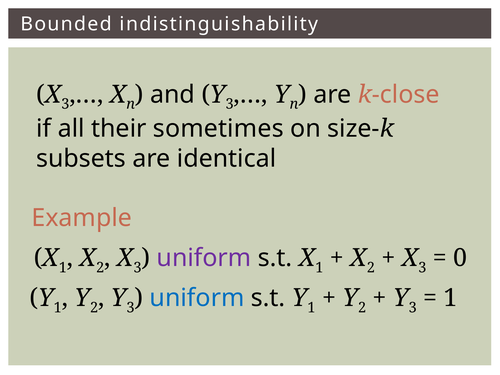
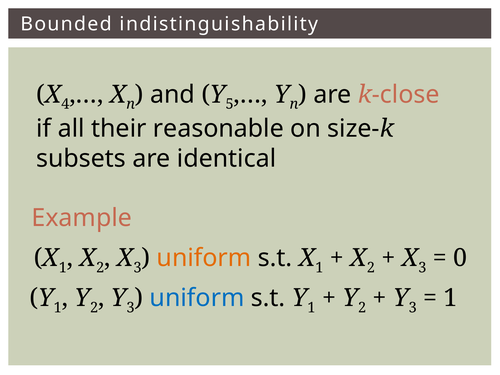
3: 3 -> 4 (65, 104)
3: 3 -> 5 (230, 104)
sometimes: sometimes -> reasonable (218, 129)
uniform colour: purple -> orange (204, 258)
